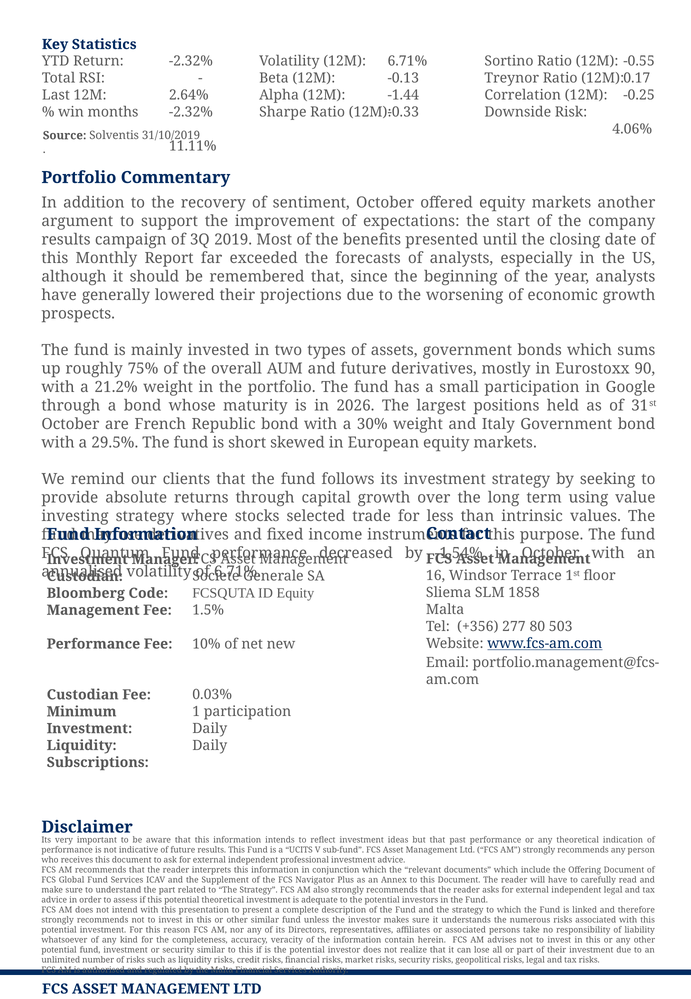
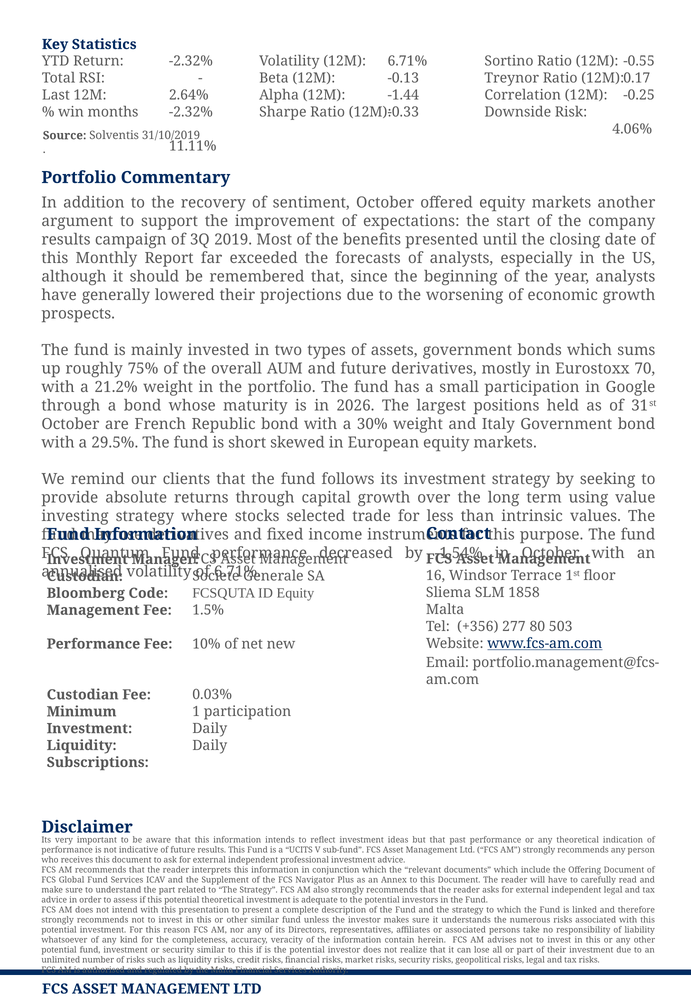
90: 90 -> 70 (645, 368)
